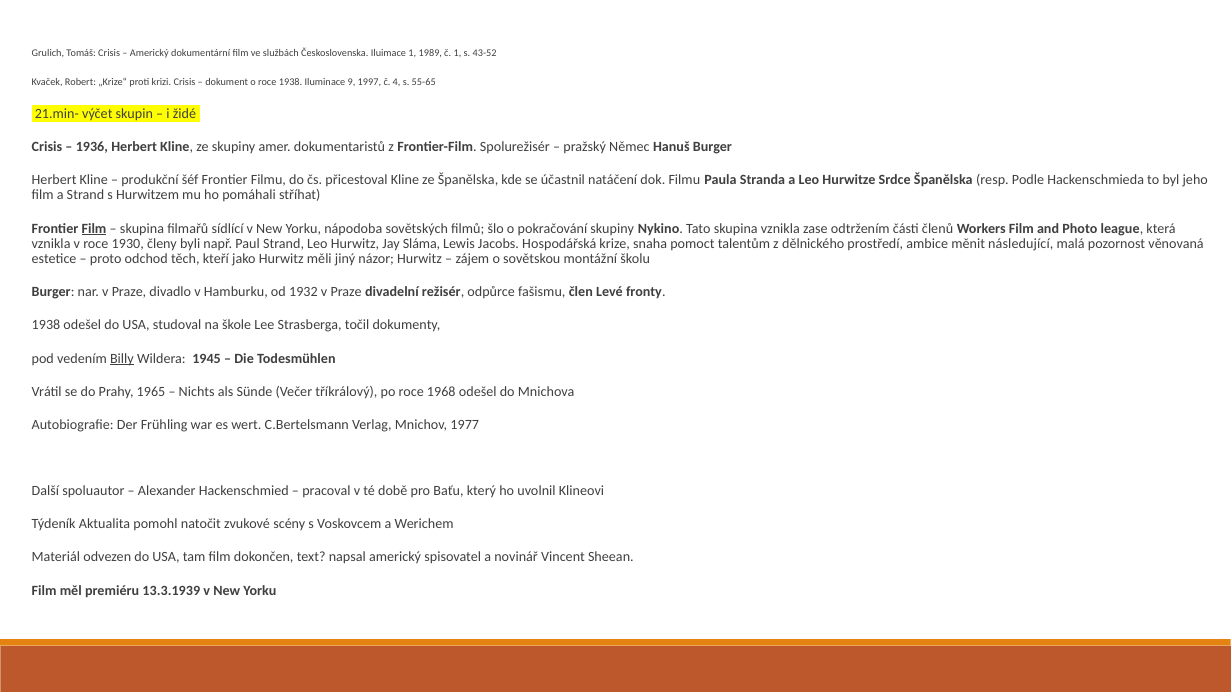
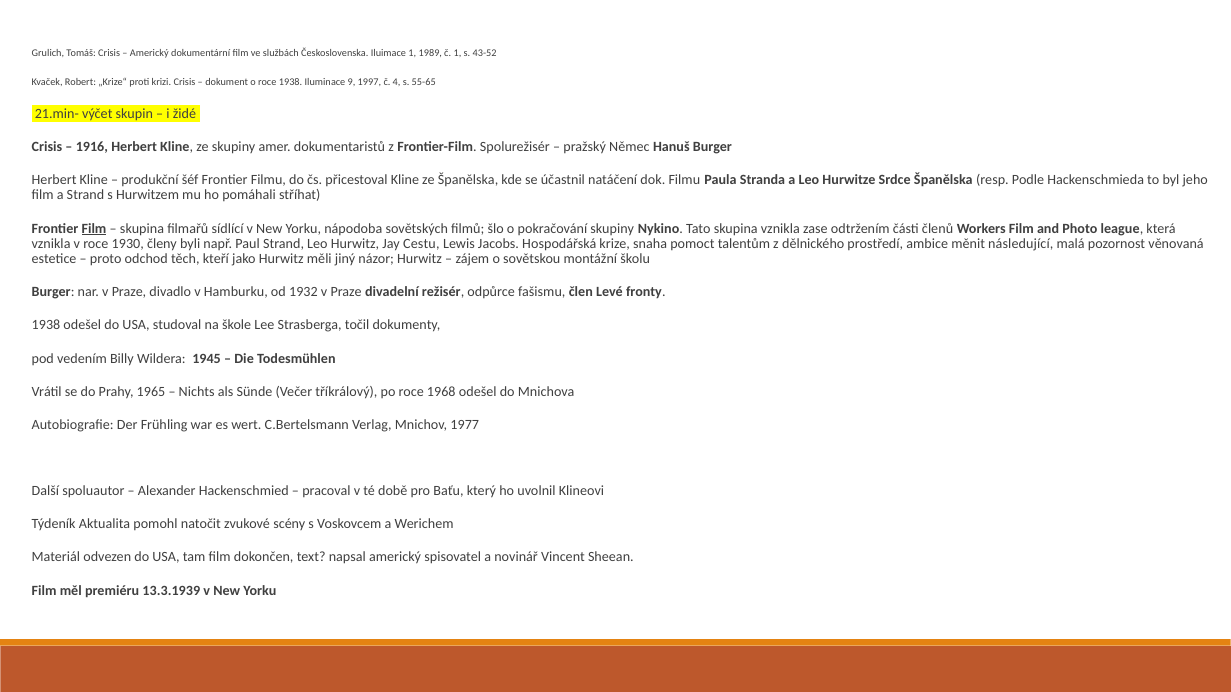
1936: 1936 -> 1916 (92, 147)
Sláma: Sláma -> Cestu (421, 244)
Billy underline: present -> none (122, 359)
